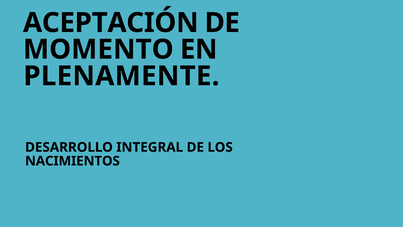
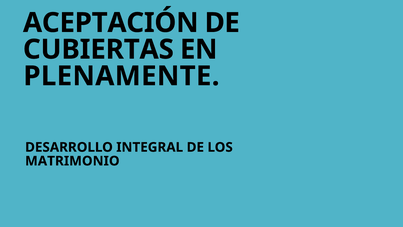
MOMENTO: MOMENTO -> CUBIERTAS (98, 49)
NACIMIENTOS: NACIMIENTOS -> MATRIMONIO (72, 161)
